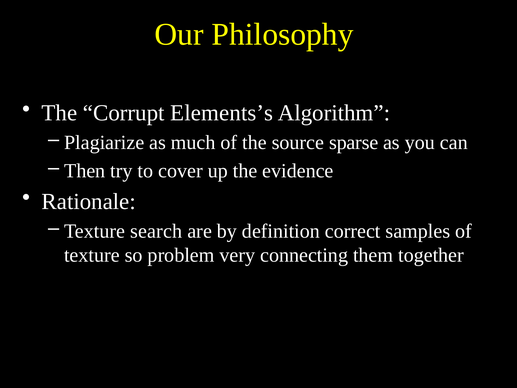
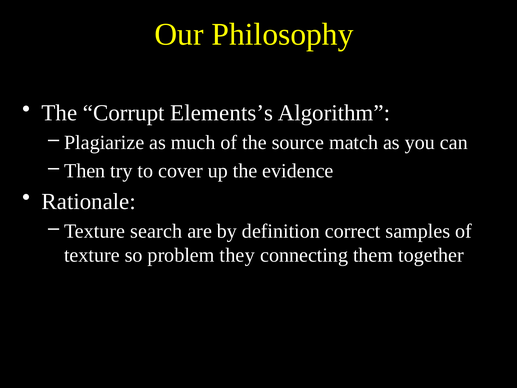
sparse: sparse -> match (354, 142)
very: very -> they (237, 255)
